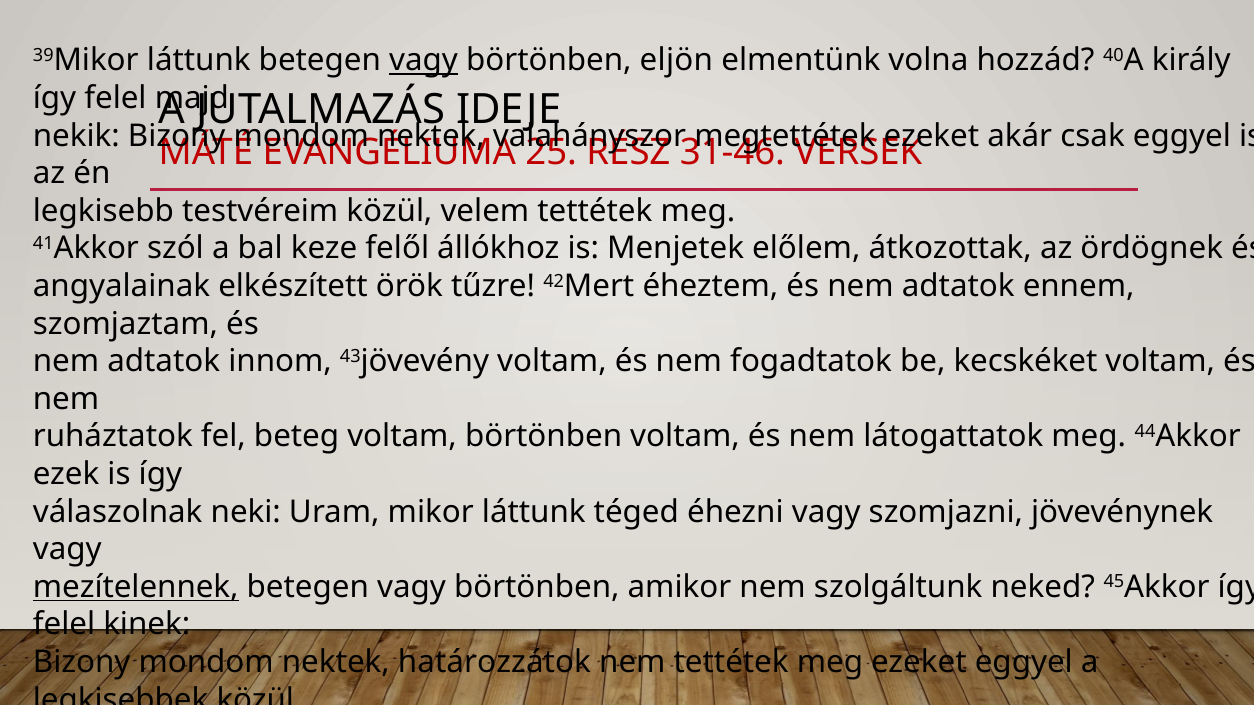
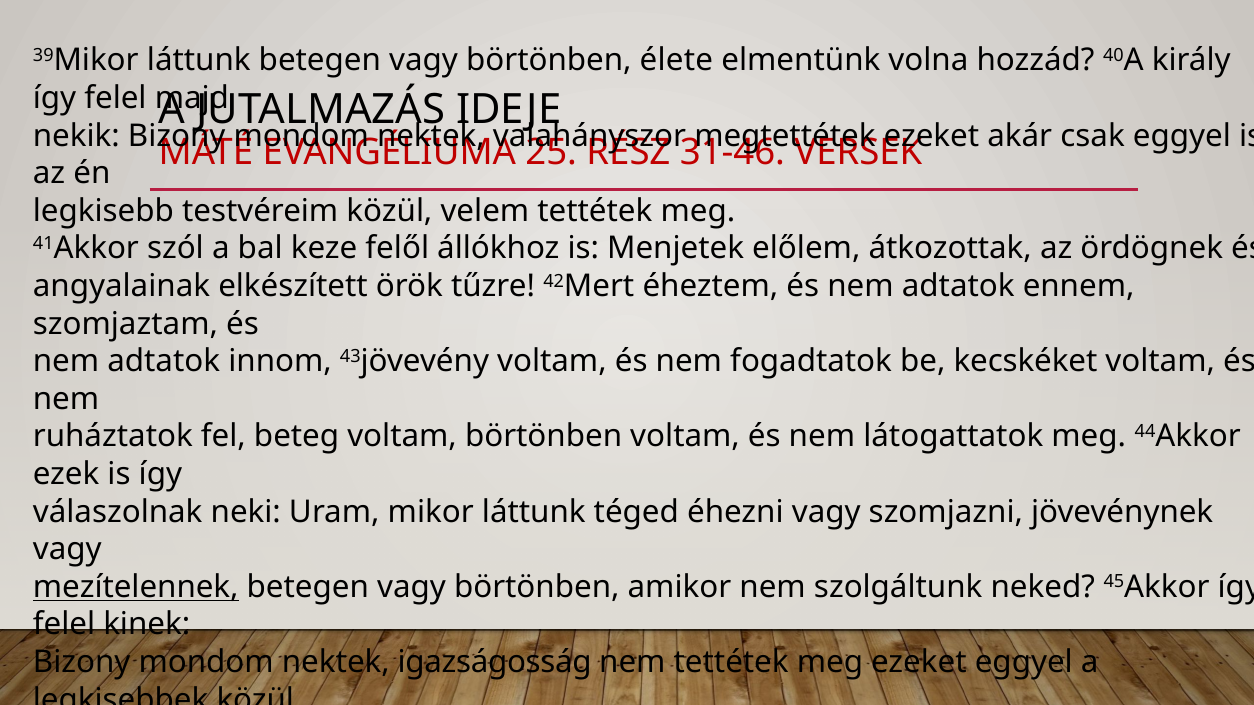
vagy underline: present -> none (423, 61)
eljön: eljön -> élete (676, 61)
határozzátok: határozzátok -> igazságosság (495, 663)
